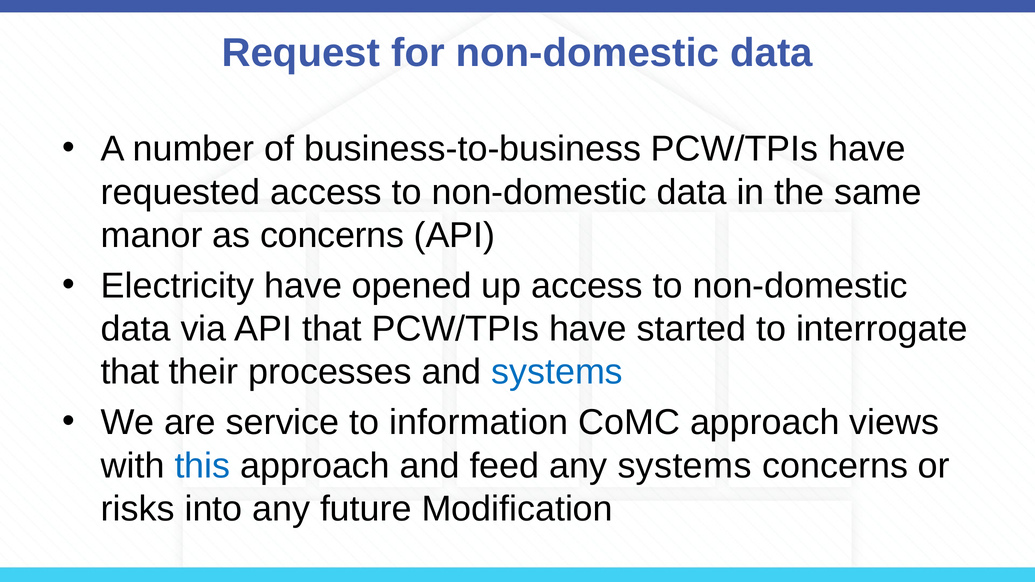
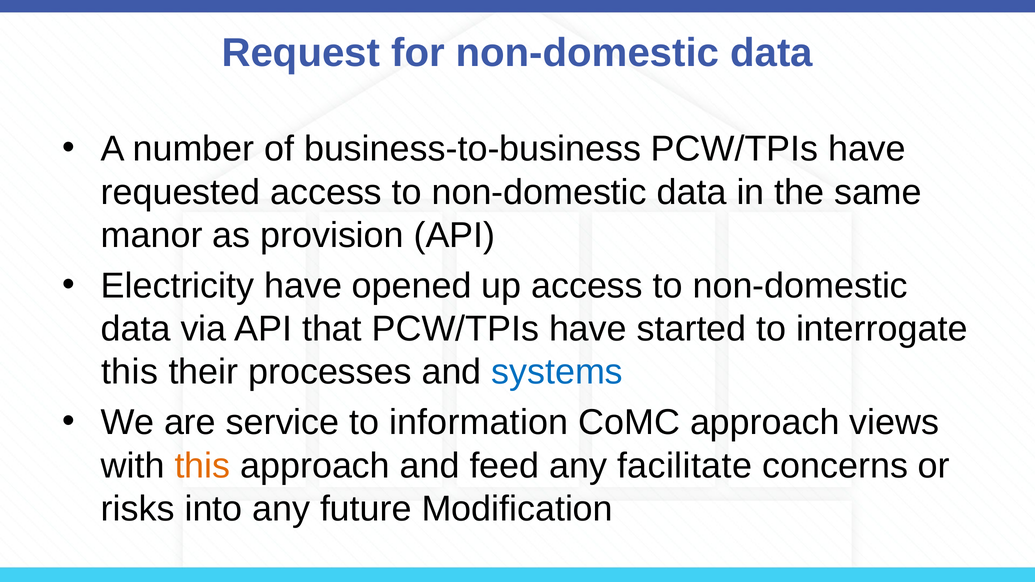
as concerns: concerns -> provision (332, 235)
that: that -> this (130, 372)
this colour: blue -> orange (202, 466)
any systems: systems -> facilitate (685, 466)
